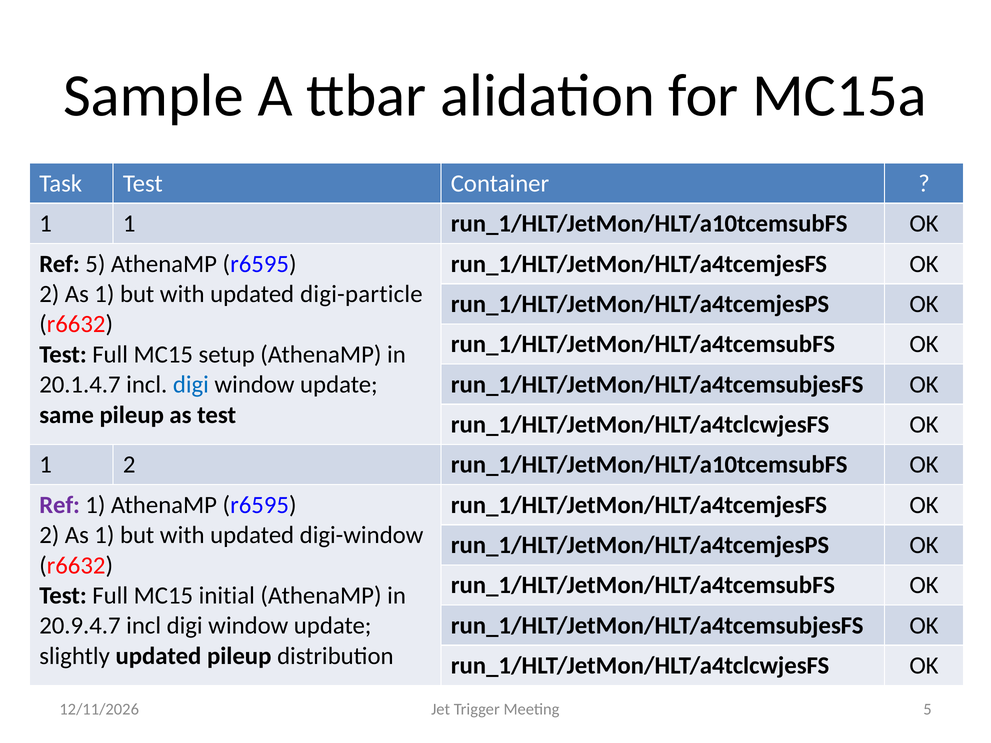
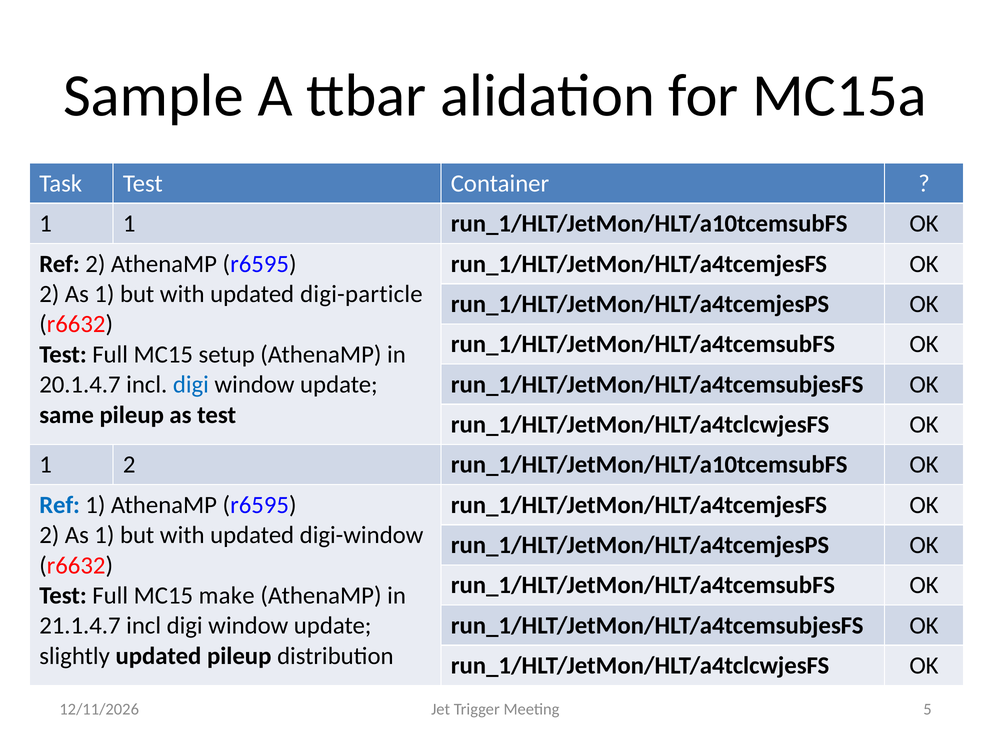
Ref 5: 5 -> 2 (95, 264)
Ref colour: purple -> blue (60, 505)
initial: initial -> make (227, 596)
20.9.4.7: 20.9.4.7 -> 21.1.4.7 (80, 626)
